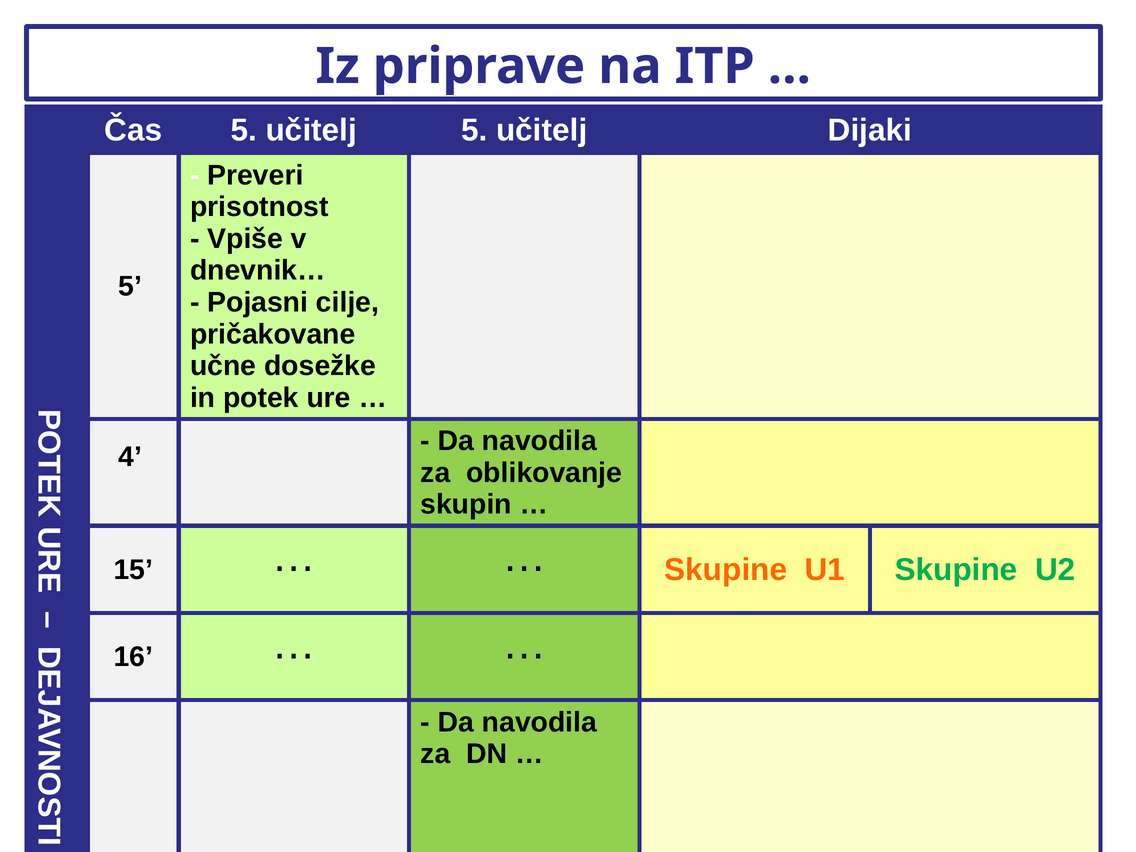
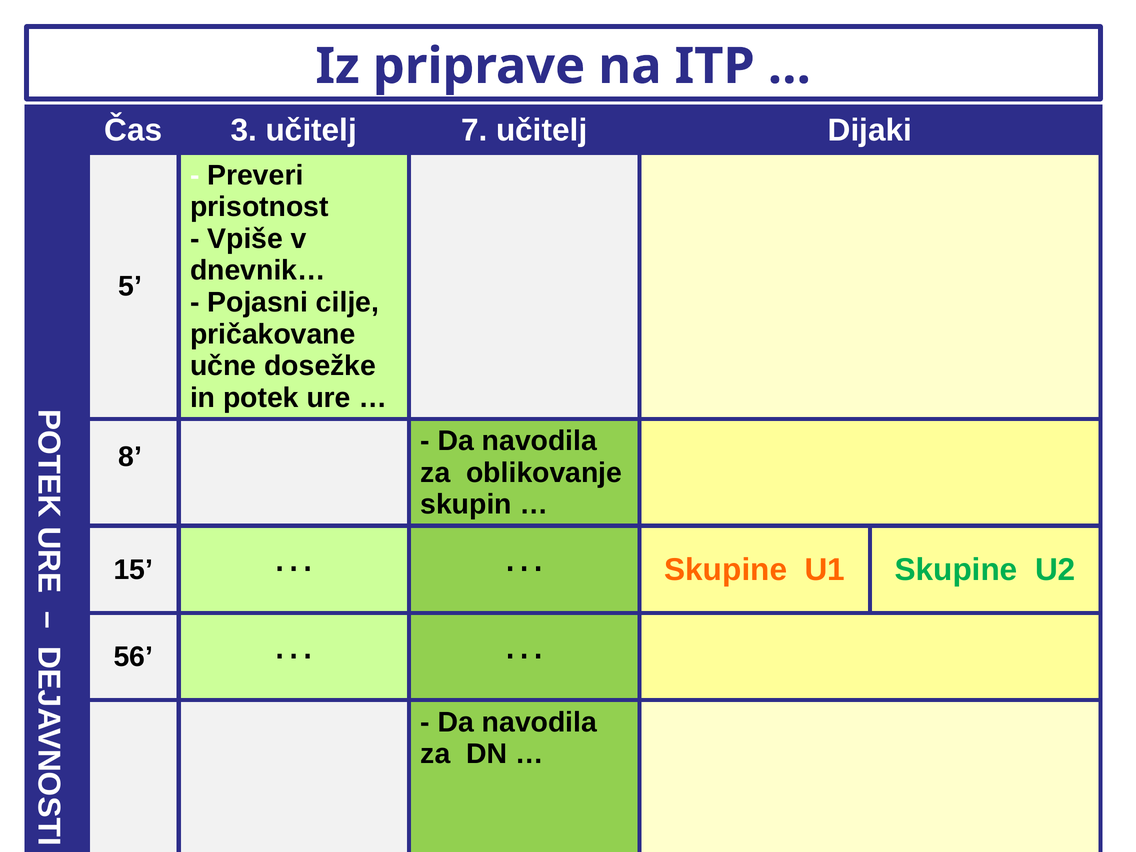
Čas 5: 5 -> 3 (244, 130)
učitelj 5: 5 -> 7 (474, 130)
4: 4 -> 8 (130, 457)
16: 16 -> 56 (133, 657)
